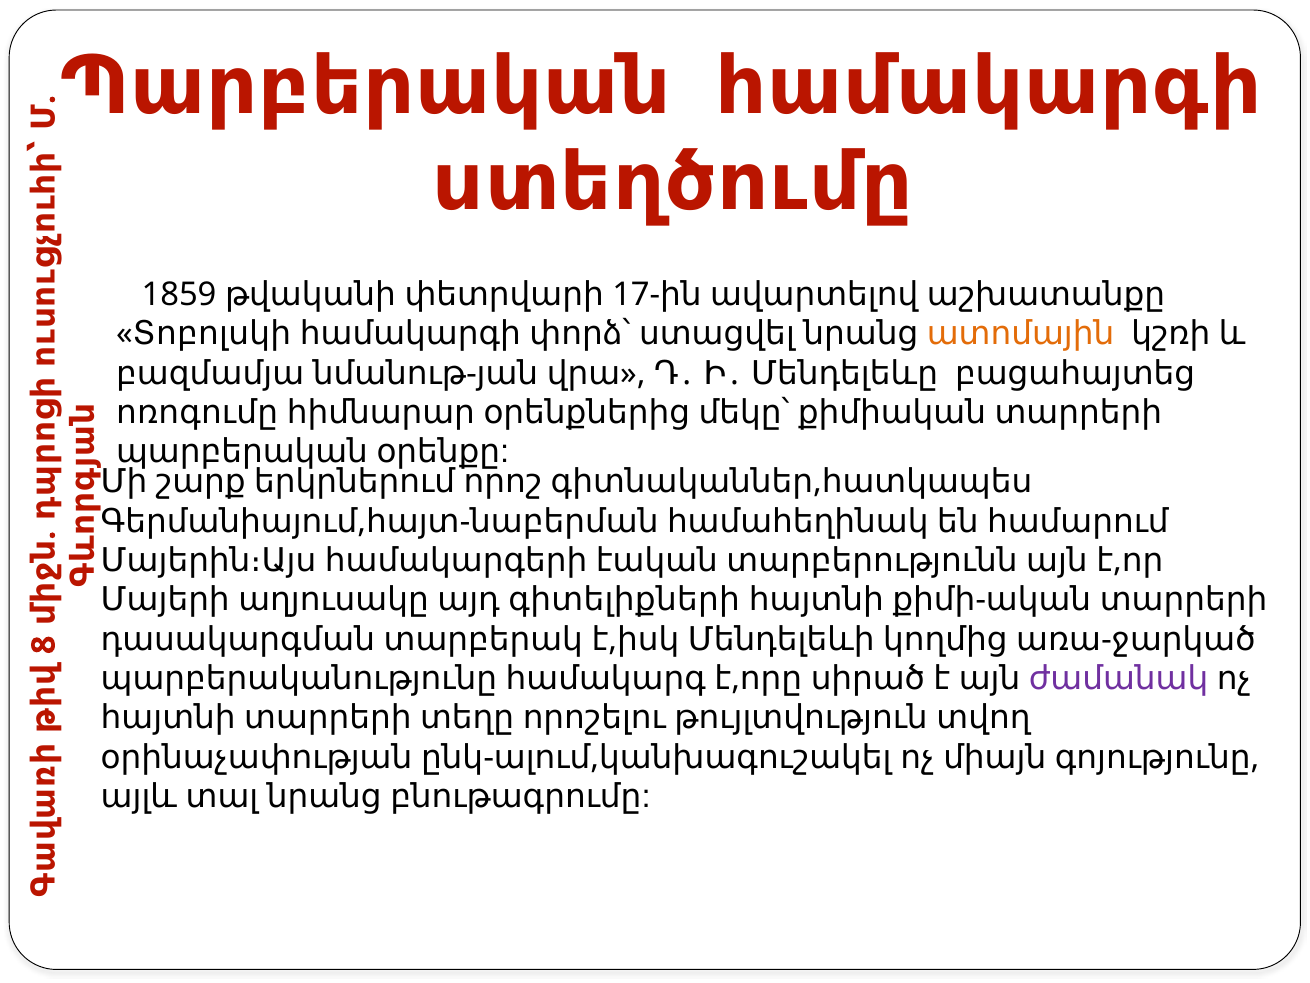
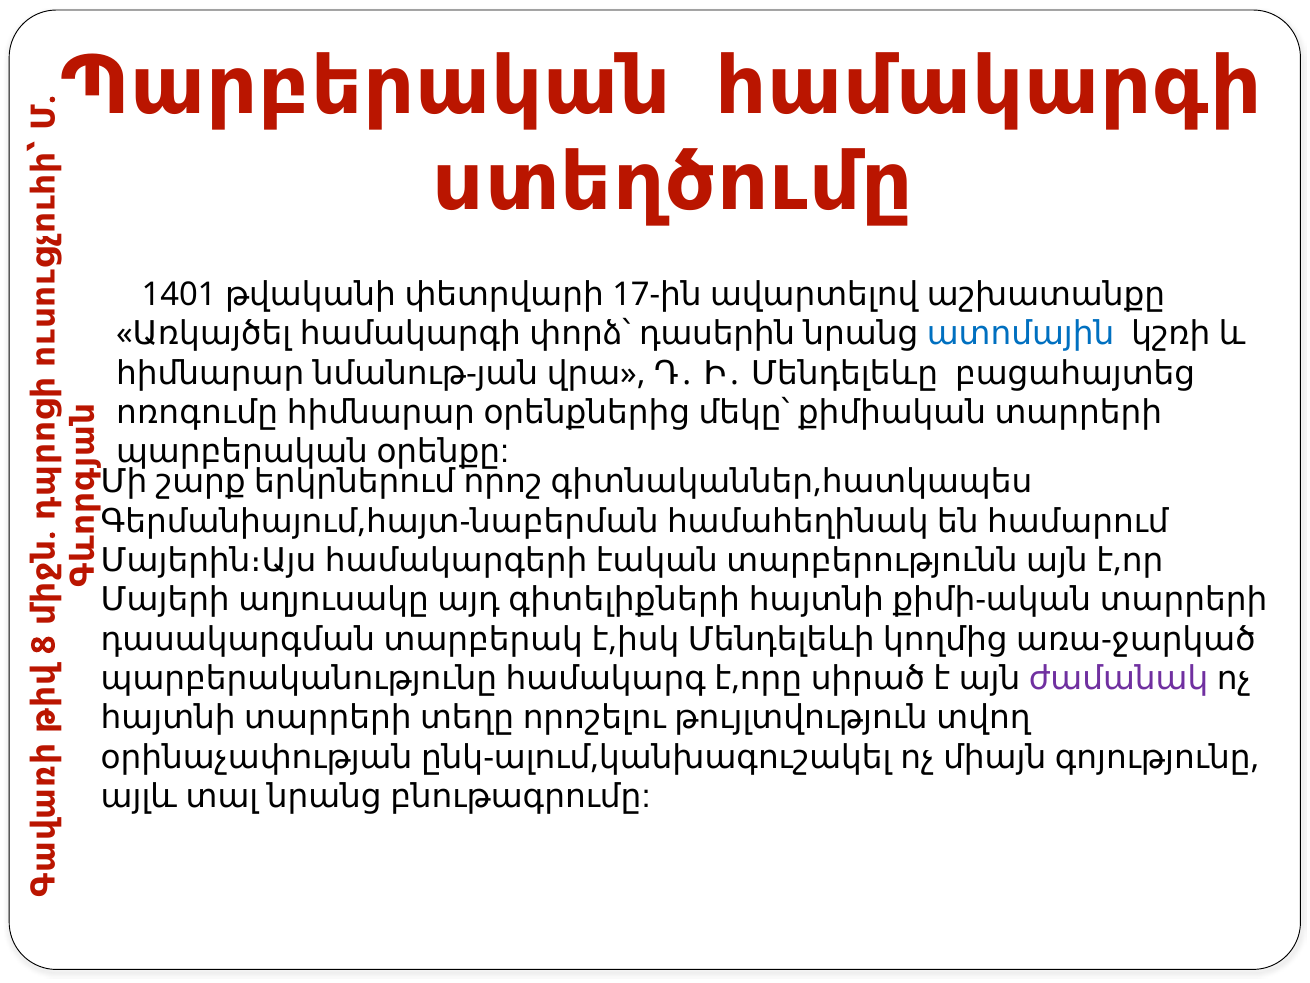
1859: 1859 -> 1401 (179, 295)
Տոբոլսկի: Տոբոլսկի -> Առկայծել (212, 334)
ստացվել: ստացվել -> դասերին (717, 334)
ատոմային colour: orange -> blue (1021, 334)
բազմամյա: բազմամյա -> հիմնարար (210, 373)
